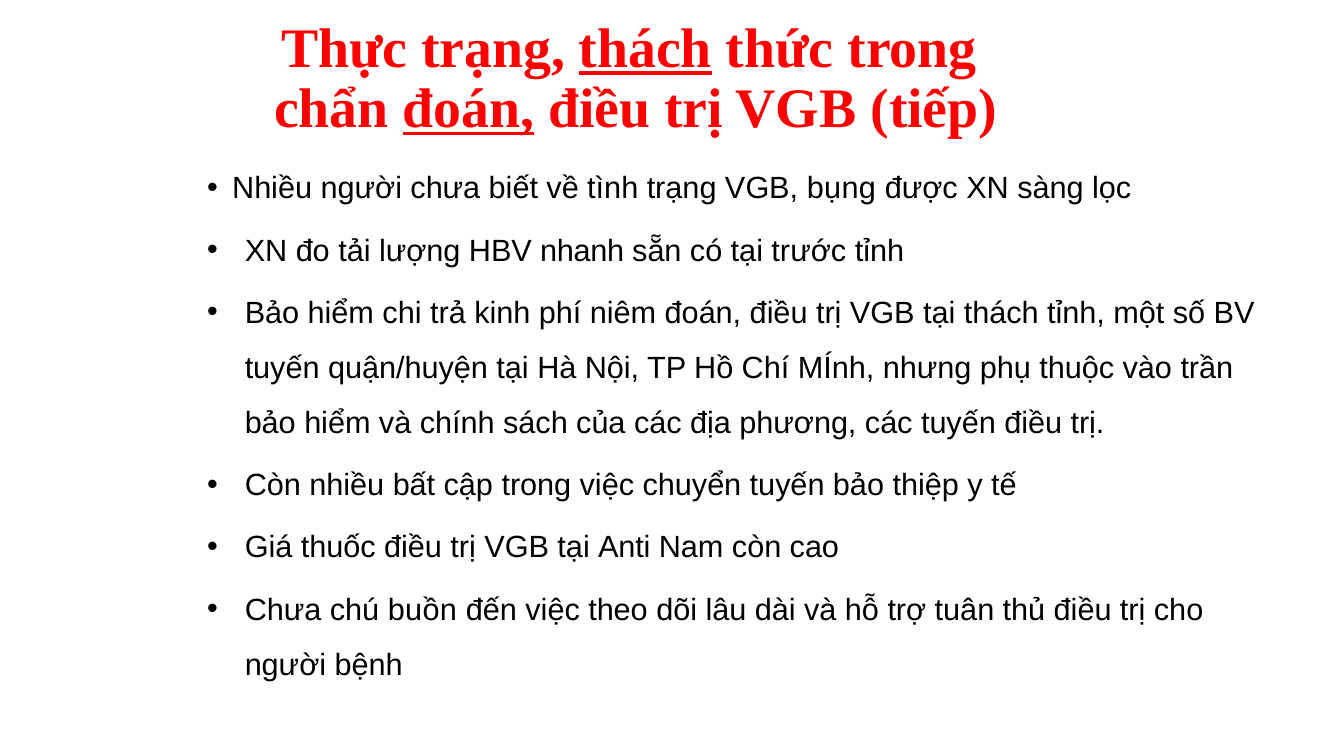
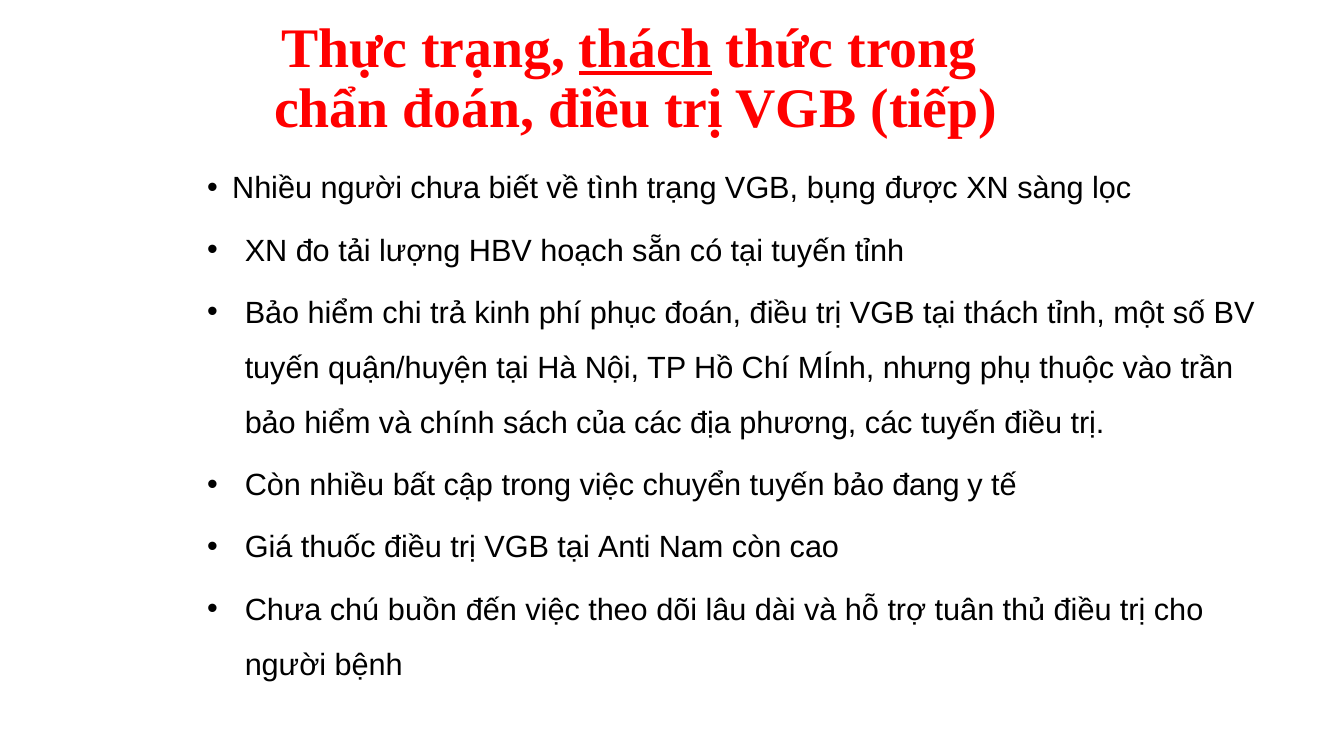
đoán underline: present -> none (468, 109)
nhanh: nhanh -> hoạch (582, 251)
tại trước: trước -> tuyến (809, 251)
niêm: niêm -> phục (623, 313)
thiệp: thiệp -> đang (926, 486)
